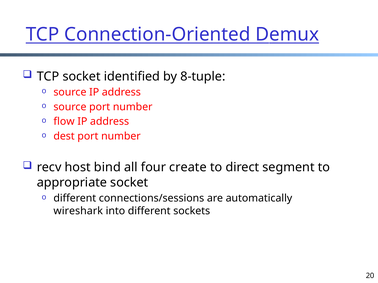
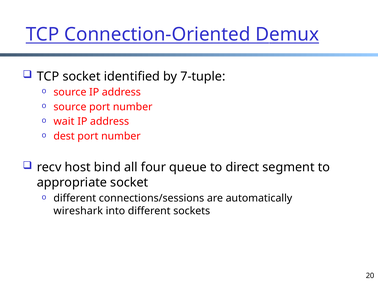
8-tuple: 8-tuple -> 7-tuple (203, 76)
flow: flow -> wait (64, 122)
create: create -> queue (188, 168)
